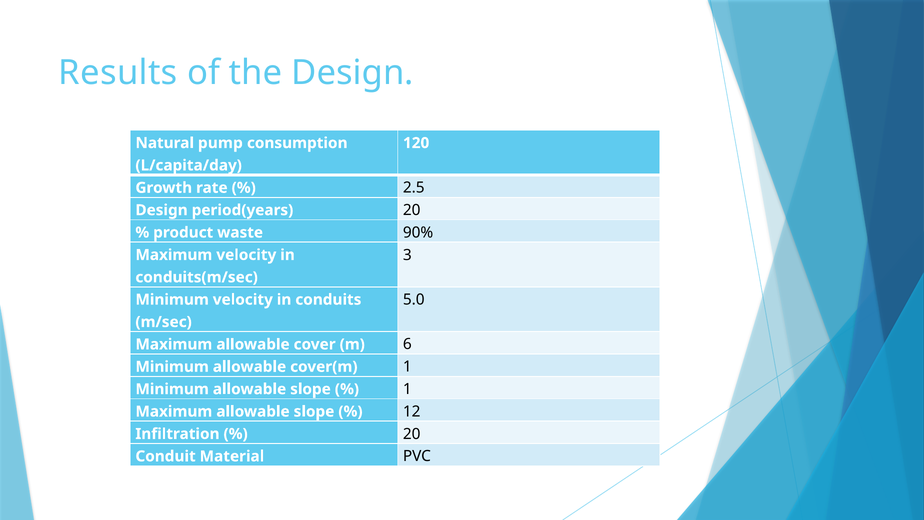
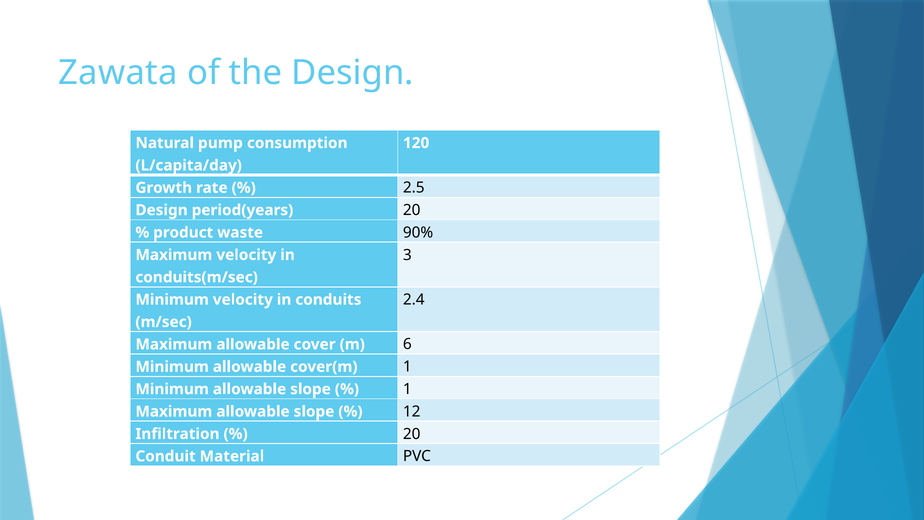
Results: Results -> Zawata (118, 73)
5.0: 5.0 -> 2.4 (414, 300)
